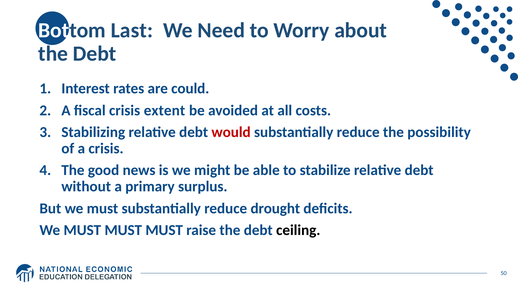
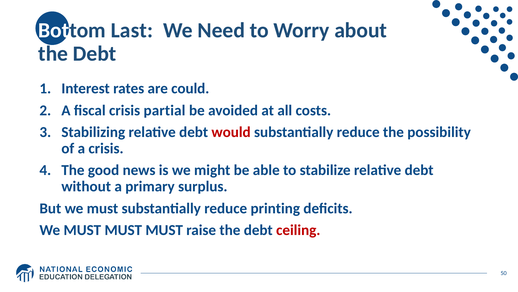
extent: extent -> partial (164, 110)
drought: drought -> printing (275, 208)
ceiling colour: black -> red (298, 230)
